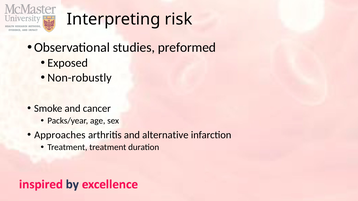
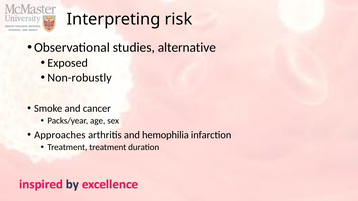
preformed: preformed -> alternative (187, 47)
alternative: alternative -> hemophilia (165, 135)
